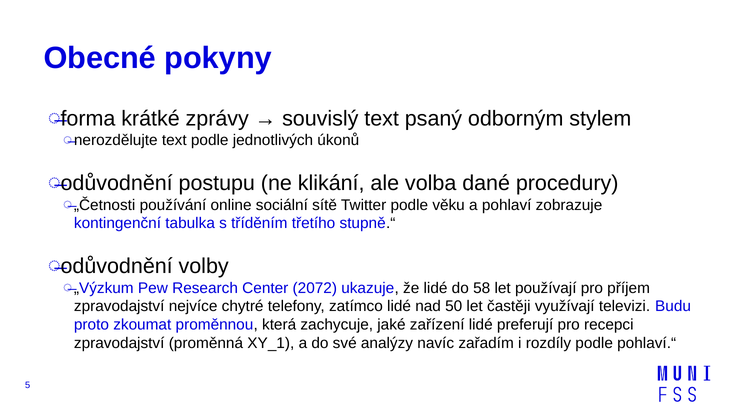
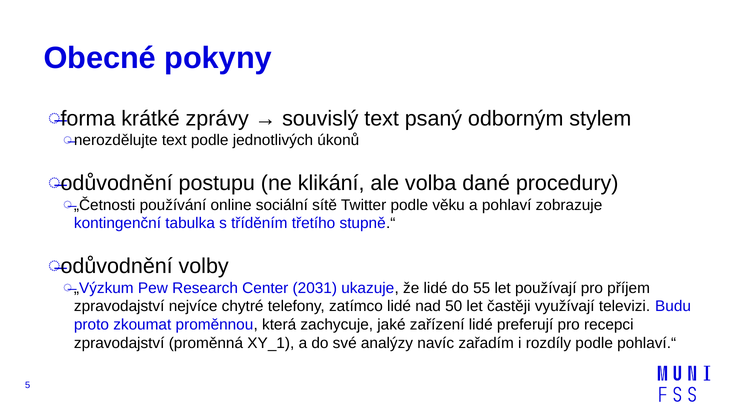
2072: 2072 -> 2031 (315, 288)
58: 58 -> 55 (482, 288)
